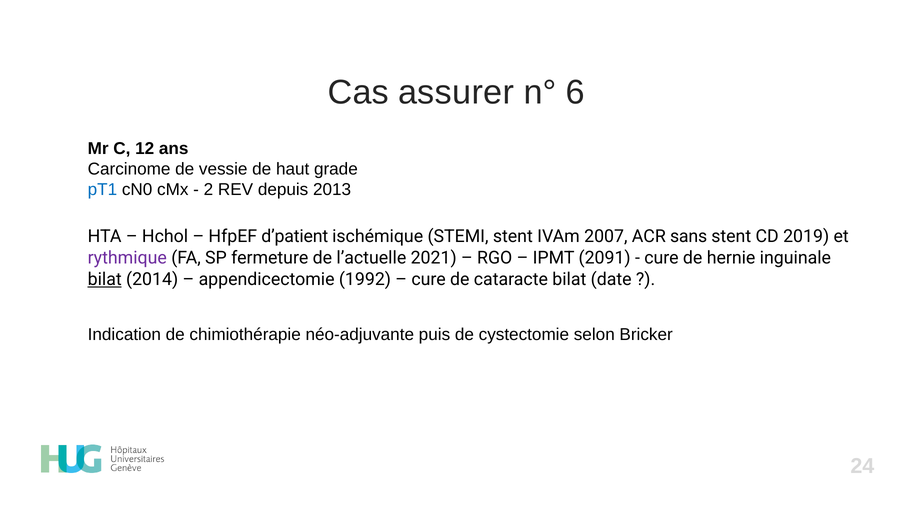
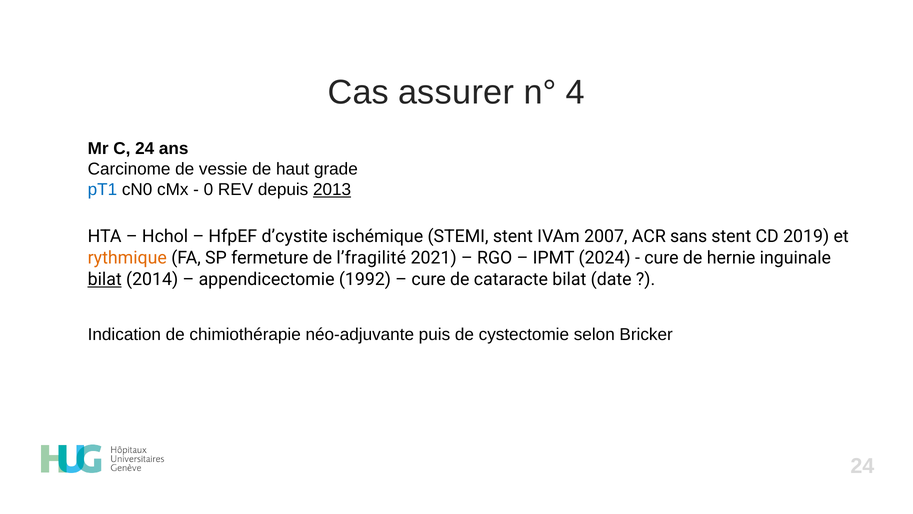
6: 6 -> 4 (575, 92)
C 12: 12 -> 24 (145, 148)
2: 2 -> 0 (208, 189)
2013 underline: none -> present (332, 189)
d’patient: d’patient -> d’cystite (295, 236)
rythmique colour: purple -> orange (127, 258)
l’actuelle: l’actuelle -> l’fragilité (371, 258)
2091: 2091 -> 2024 (605, 258)
